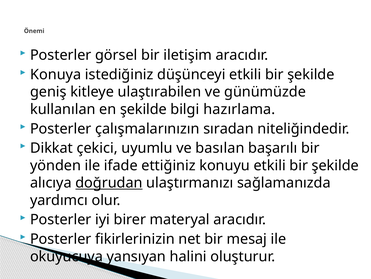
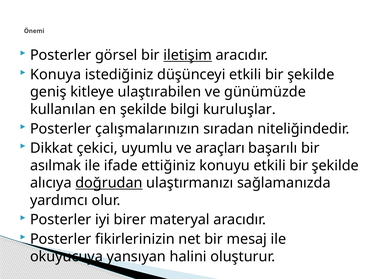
iletişim underline: none -> present (188, 55)
hazırlama: hazırlama -> kuruluşlar (239, 109)
basılan: basılan -> araçları (220, 148)
yönden: yönden -> asılmak (56, 165)
